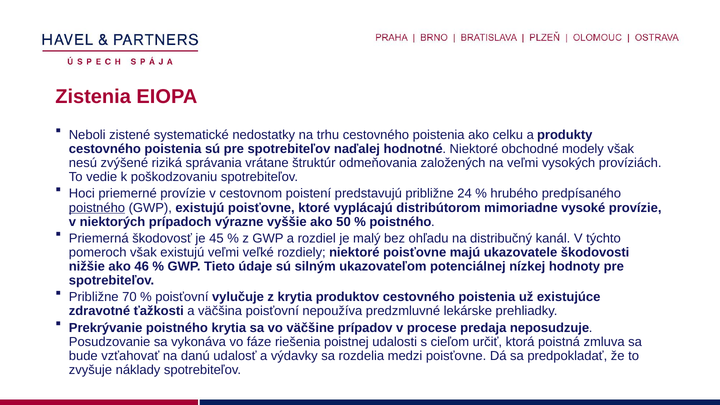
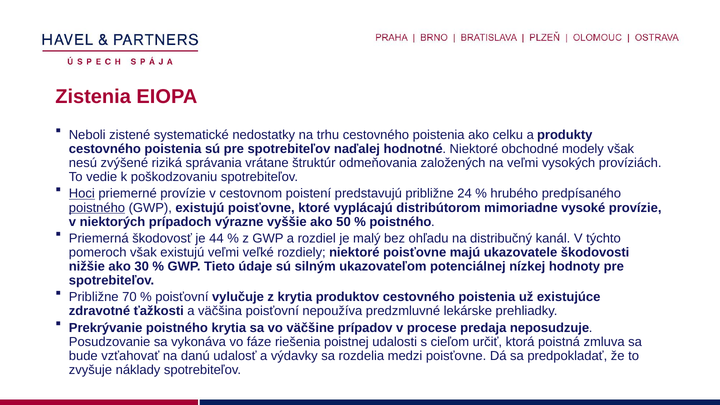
Hoci underline: none -> present (82, 194)
45: 45 -> 44 (216, 238)
46: 46 -> 30 (142, 267)
